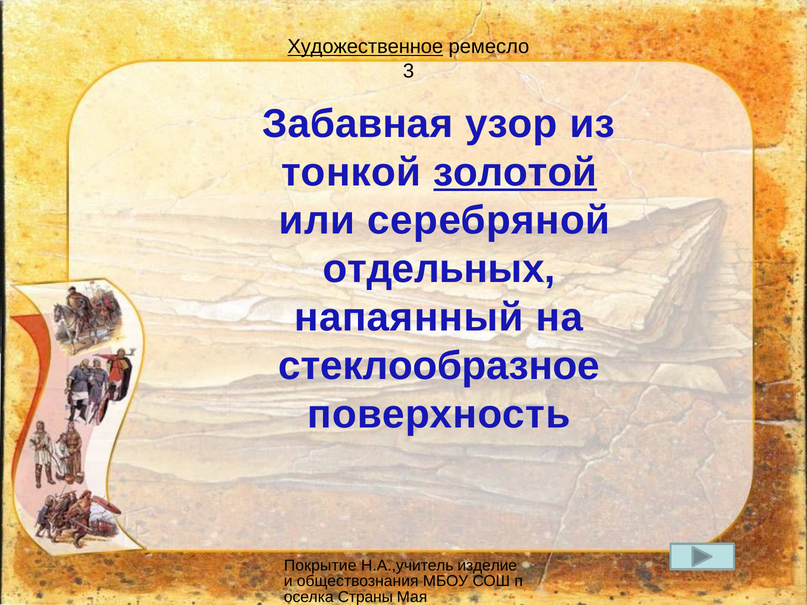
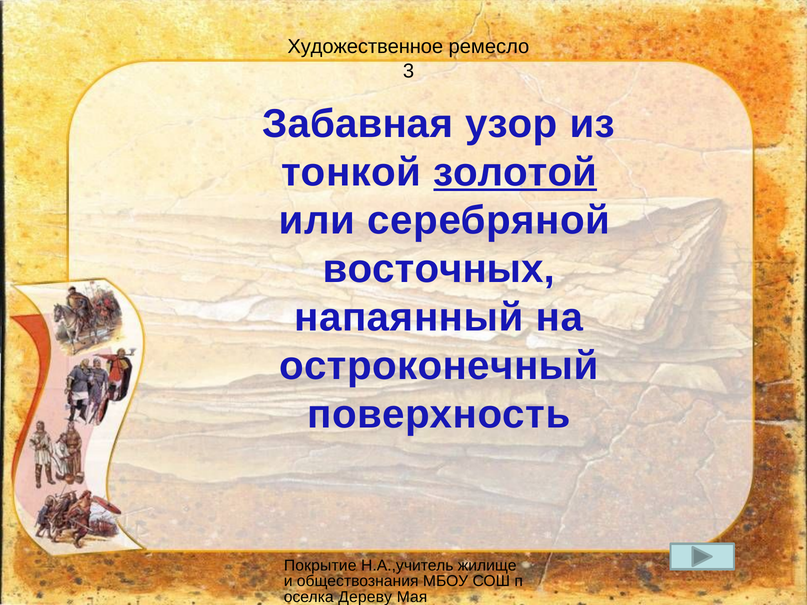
Художественное underline: present -> none (365, 47)
отдельных: отдельных -> восточных (439, 269)
стеклообразное: стеклообразное -> остроконечный (439, 366)
изделие: изделие -> жилище (487, 566)
Страны: Страны -> Дереву (365, 597)
